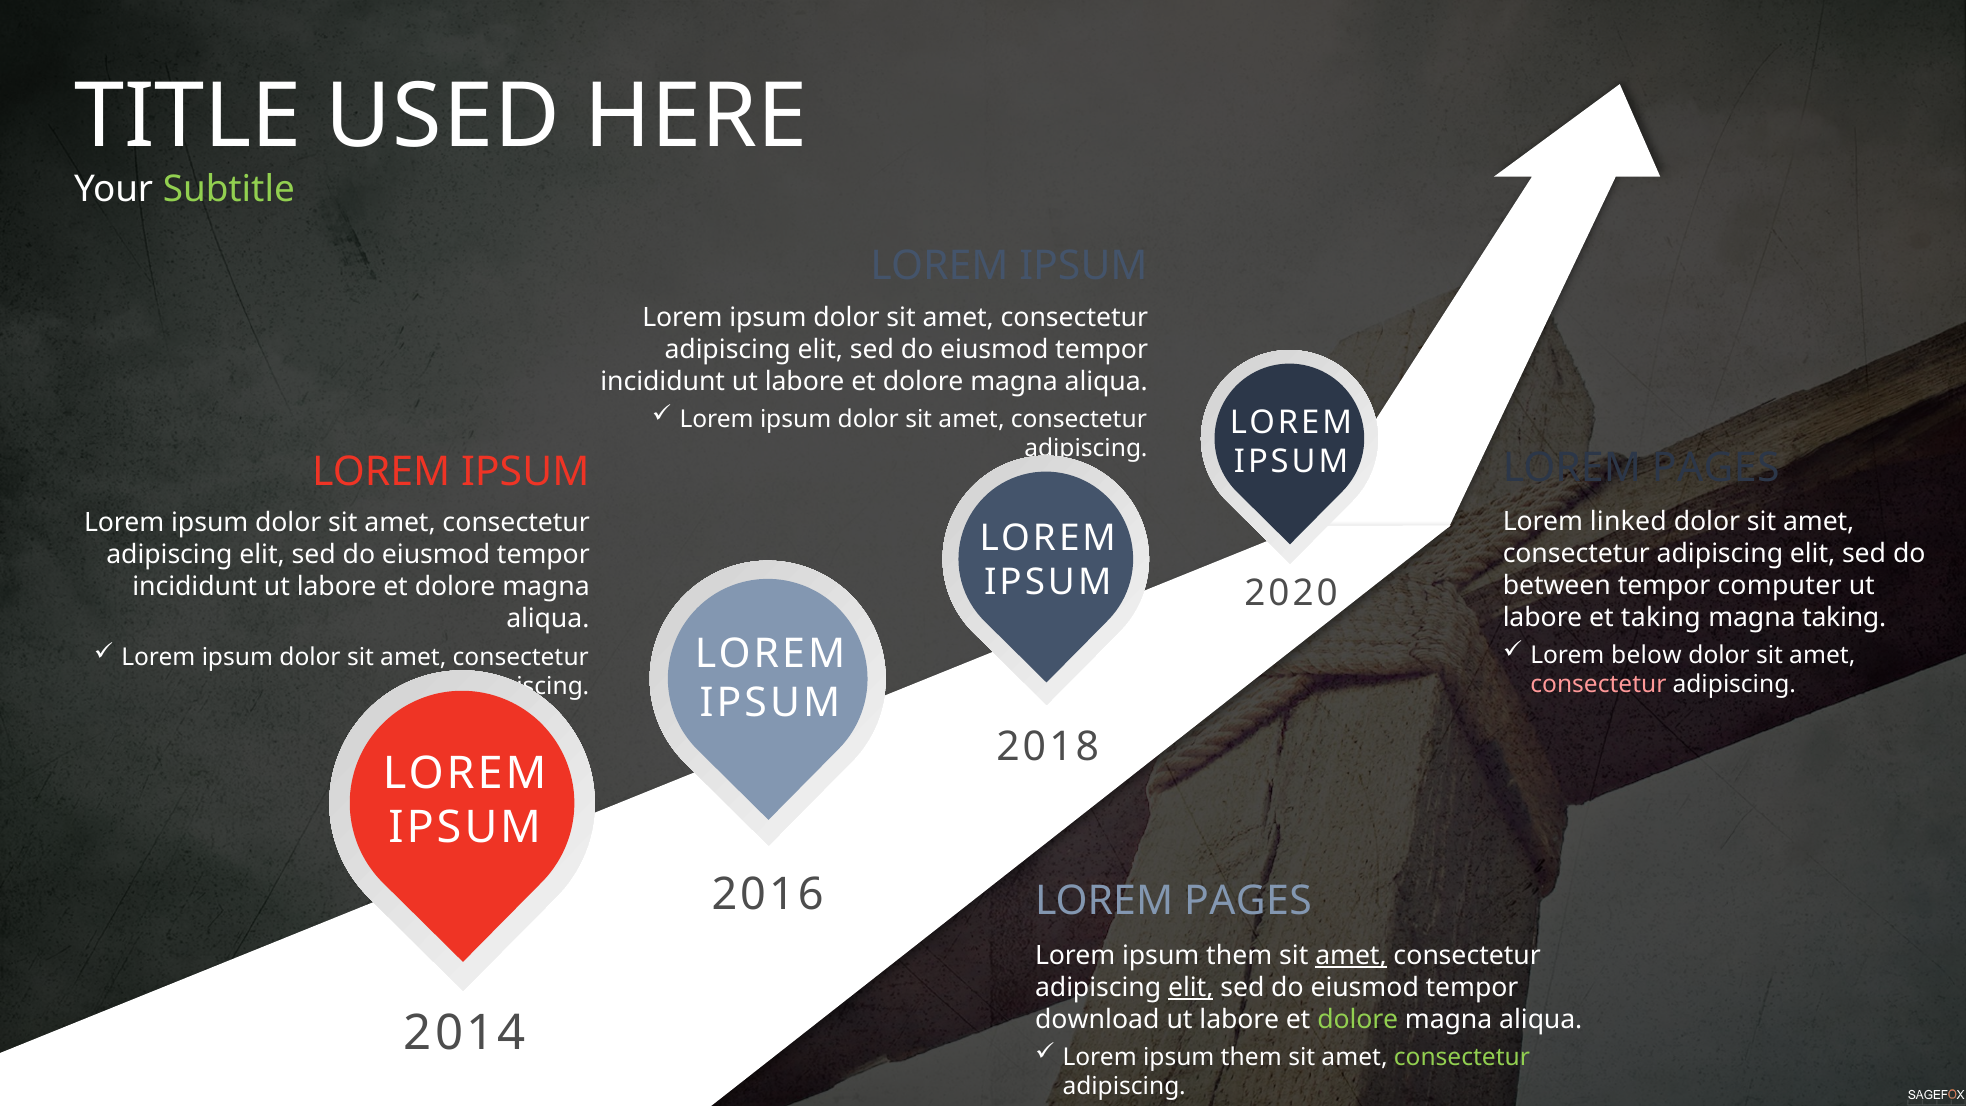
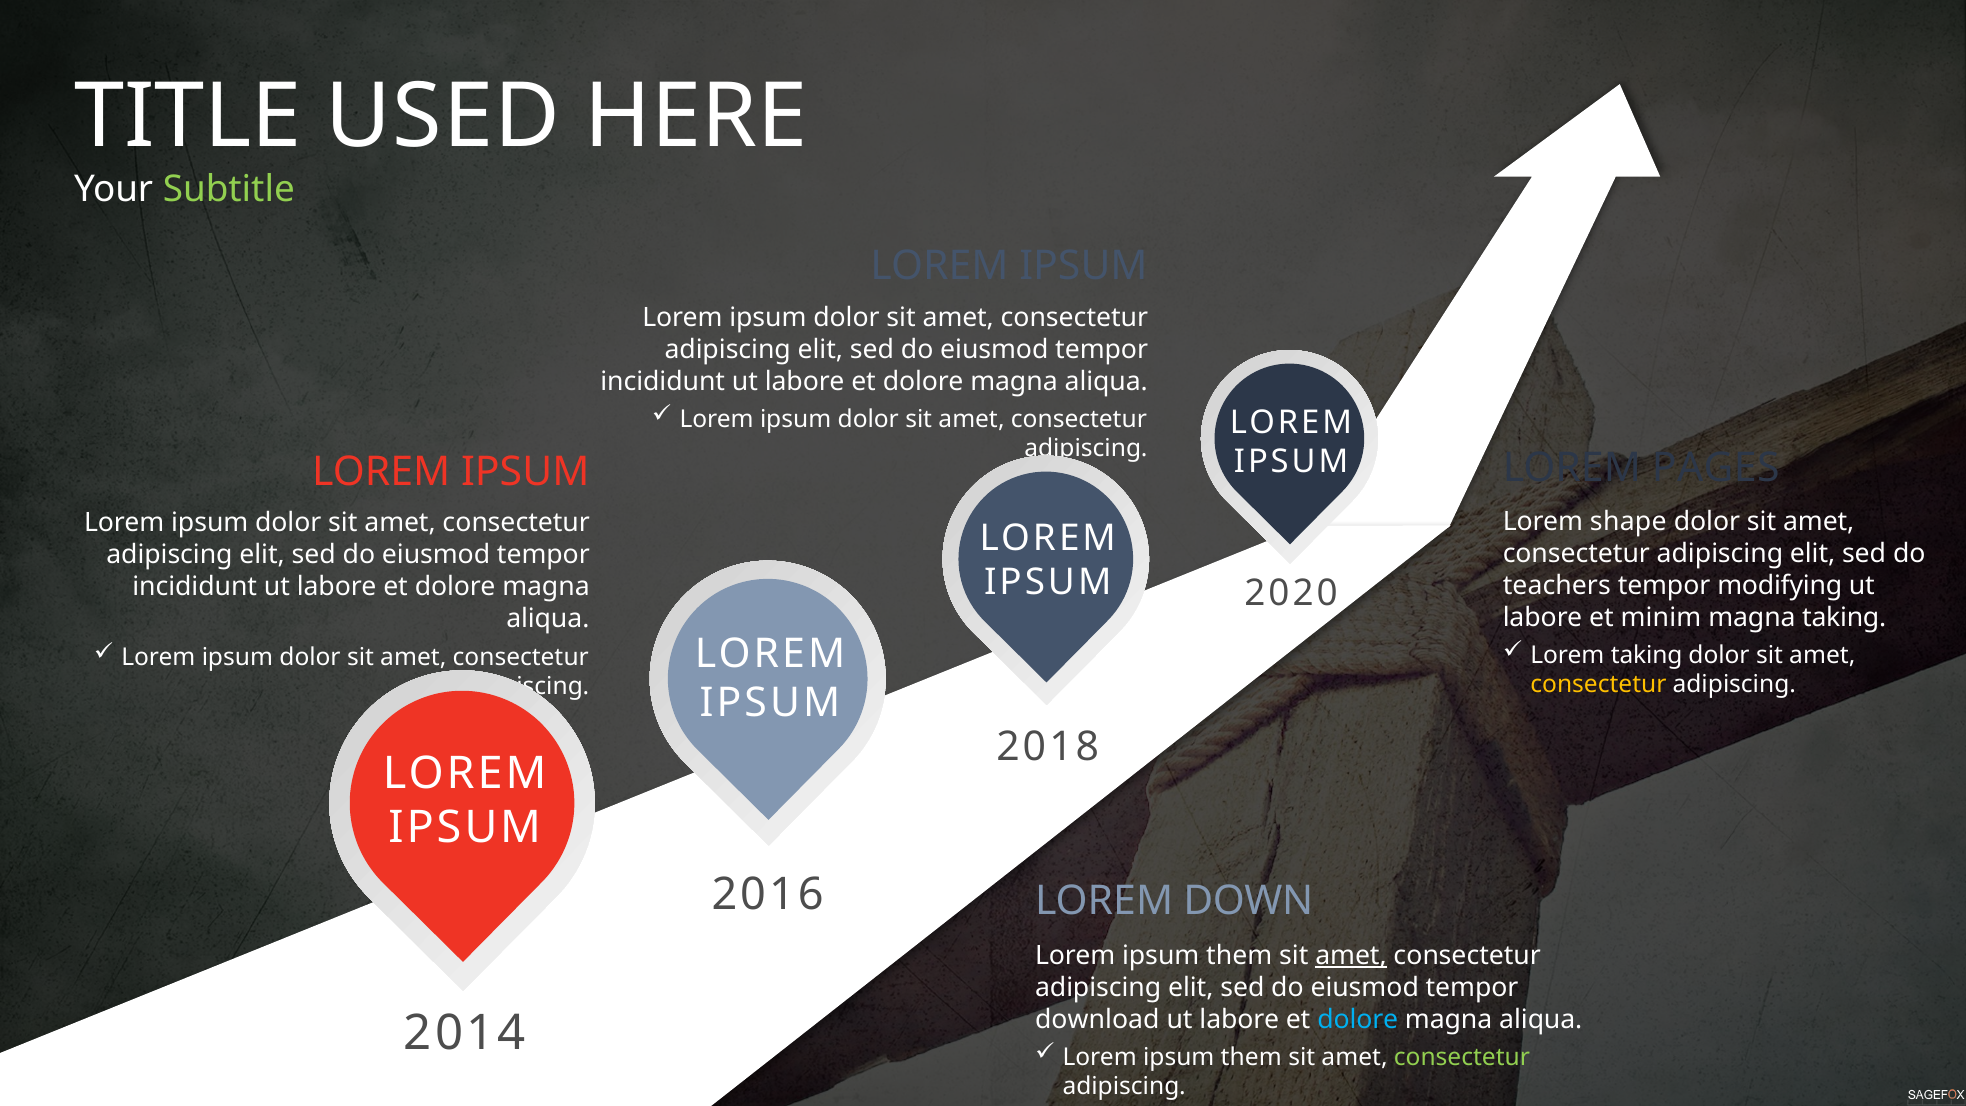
linked: linked -> shape (1628, 521)
between: between -> teachers (1557, 585)
computer: computer -> modifying (1780, 585)
et taking: taking -> minim (1661, 617)
Lorem below: below -> taking (1647, 655)
consectetur colour: pink -> yellow (1598, 685)
PAGES: PAGES -> DOWN (1248, 901)
elit underline: present -> none (1191, 987)
dolore colour: light green -> light blue (1358, 1019)
